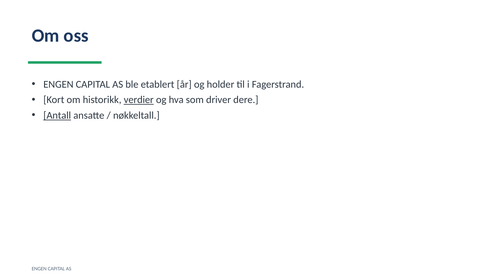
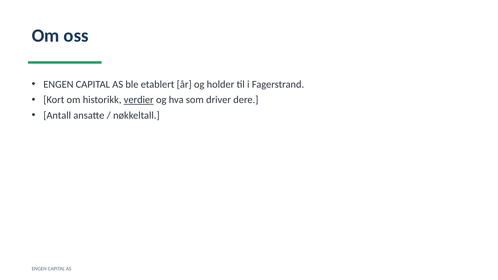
Antall underline: present -> none (57, 115)
